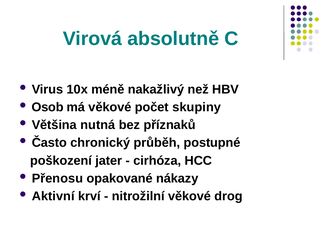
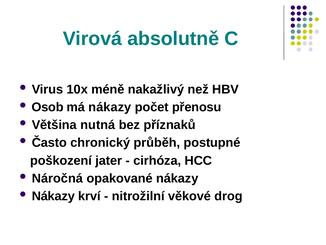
má věkové: věkové -> nákazy (110, 107)
skupiny: skupiny -> přenosu (197, 107)
Přenosu: Přenosu -> Náročná (57, 178)
Aktivní: Aktivní -> Nákazy (53, 196)
